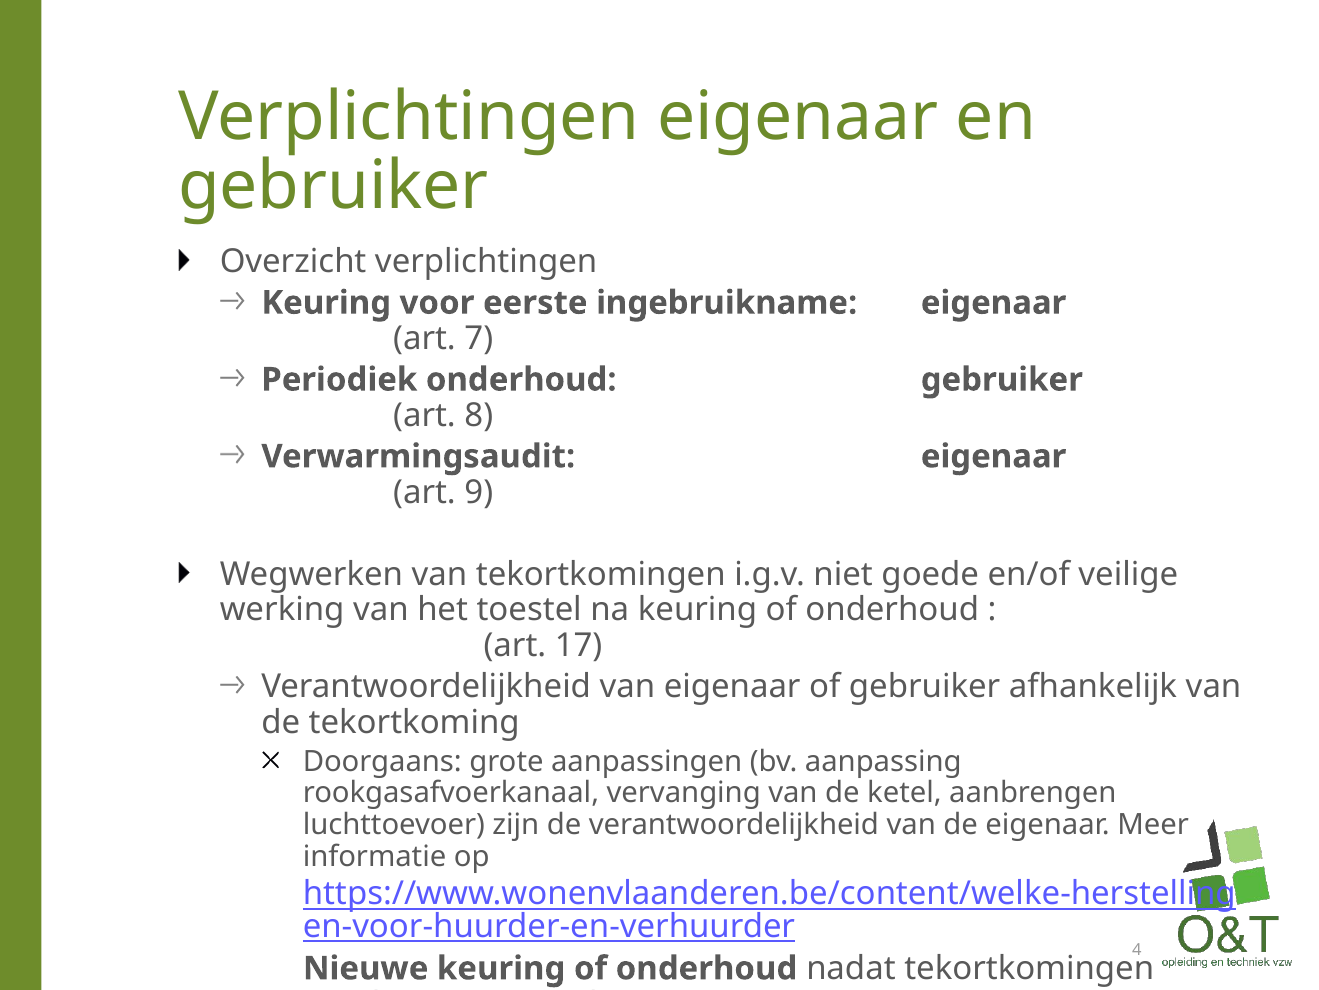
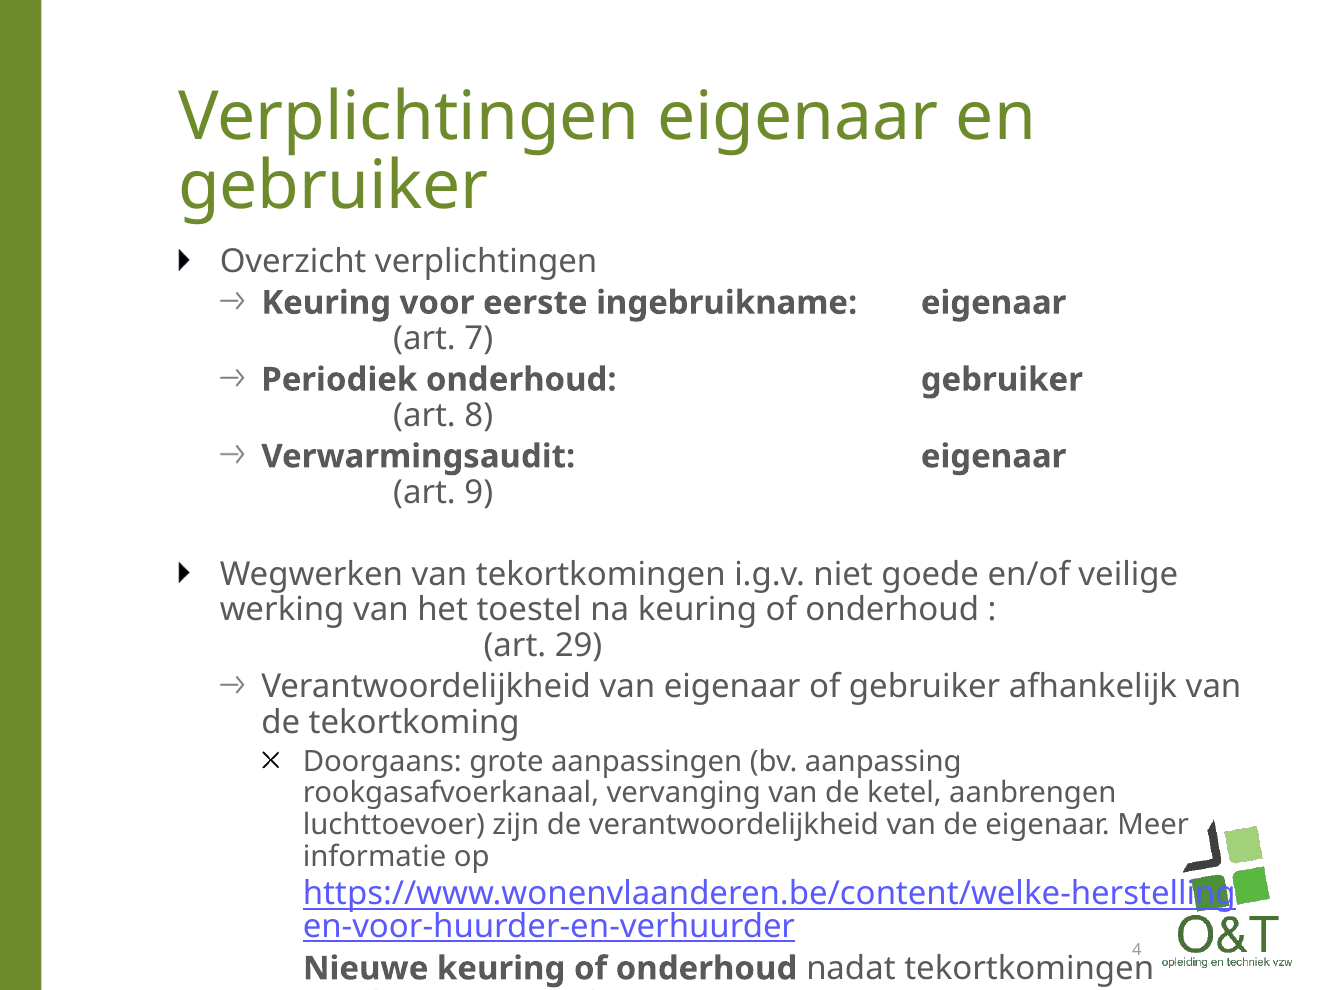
17: 17 -> 29 (579, 645)
